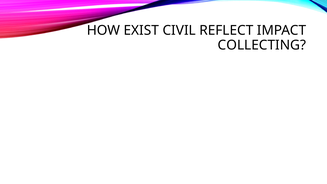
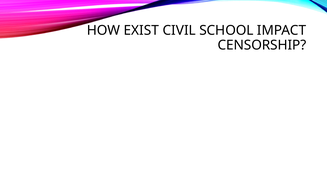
REFLECT: REFLECT -> SCHOOL (226, 30)
COLLECTING: COLLECTING -> CENSORSHIP (262, 45)
